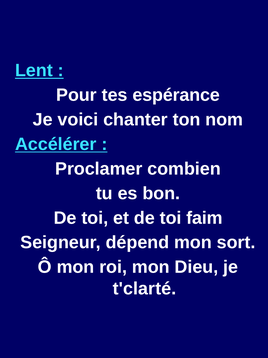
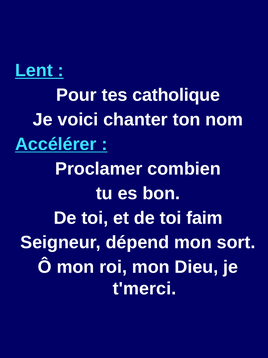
espérance: espérance -> catholique (176, 95)
t'clarté: t'clarté -> t'merci (144, 288)
